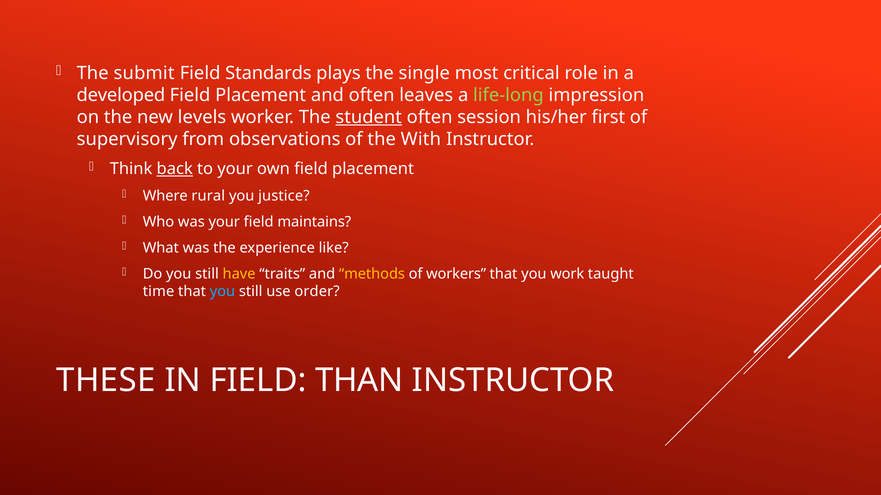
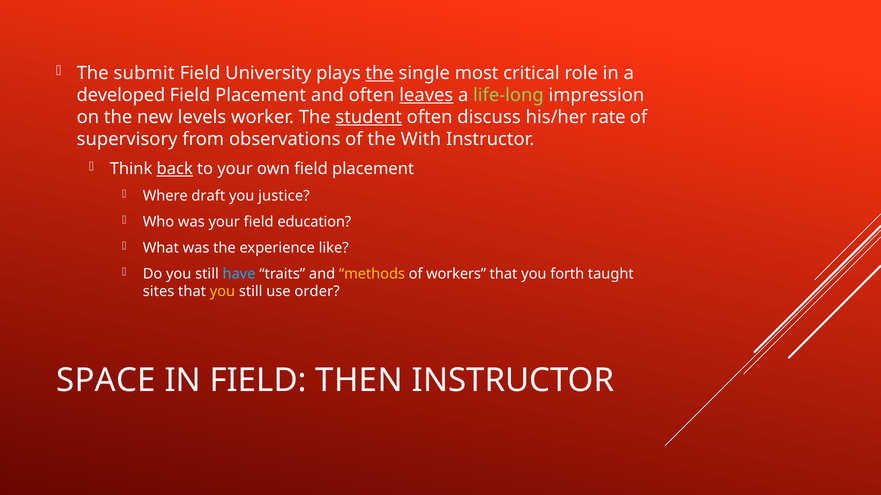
Standards: Standards -> University (268, 73)
the underline: none -> present (380, 73)
leaves underline: none -> present (426, 95)
session: session -> discuss (489, 117)
first: first -> rate (608, 117)
rural: rural -> draft (208, 196)
maintains: maintains -> education (314, 222)
have colour: yellow -> light blue (239, 274)
work: work -> forth (567, 274)
time: time -> sites (159, 292)
you colour: light blue -> yellow (222, 292)
THESE: THESE -> SPACE (106, 381)
THAN: THAN -> THEN (359, 381)
